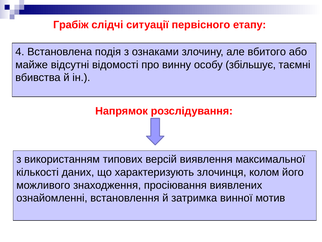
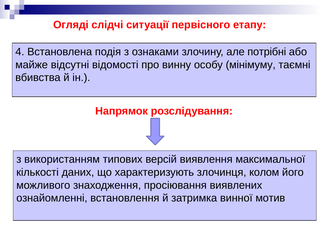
Грабіж: Грабіж -> Огляді (71, 25)
вбитого: вбитого -> потрібні (267, 52)
збільшує: збільшує -> мінімуму (251, 65)
